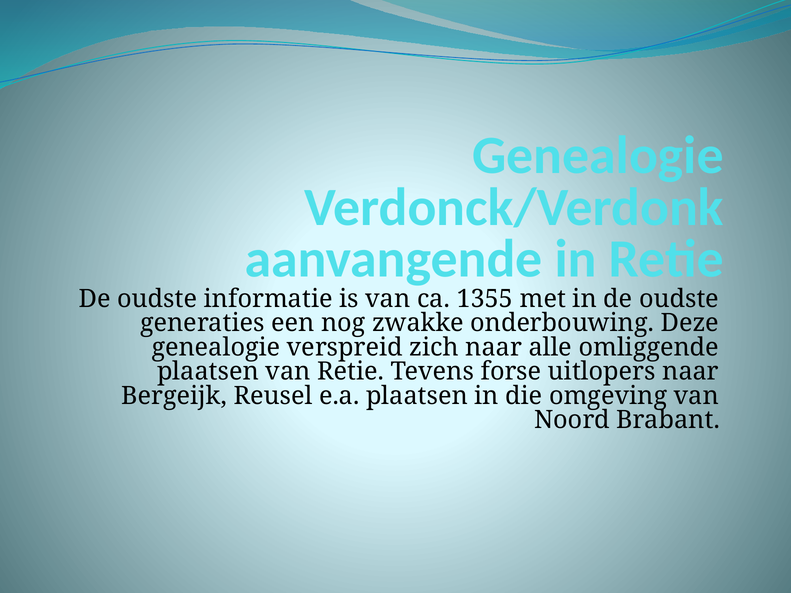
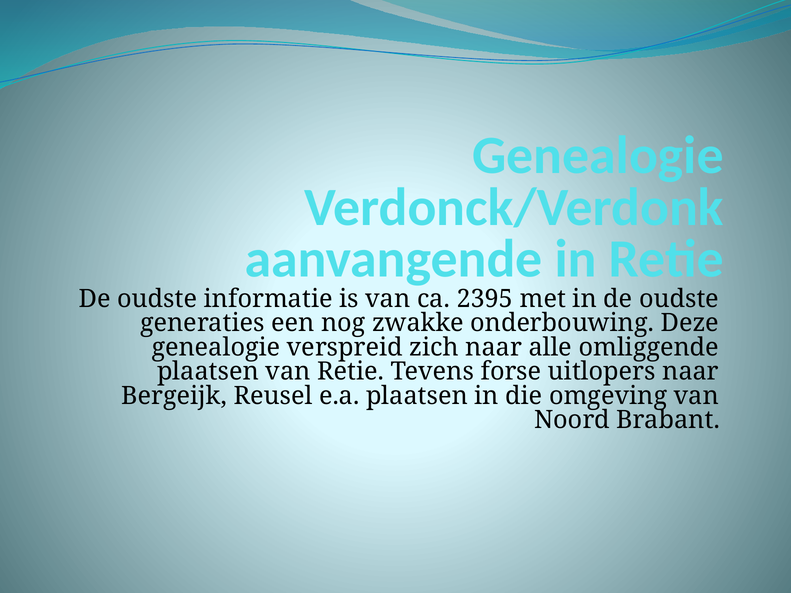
1355: 1355 -> 2395 (485, 299)
